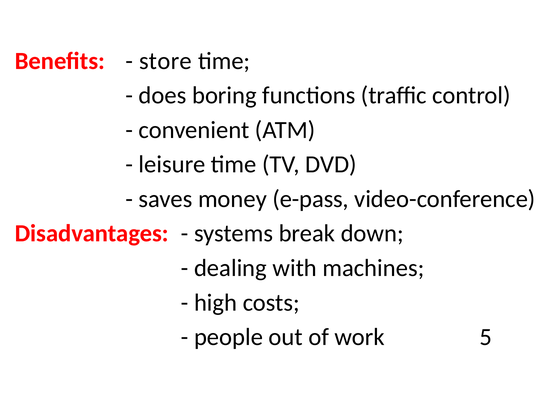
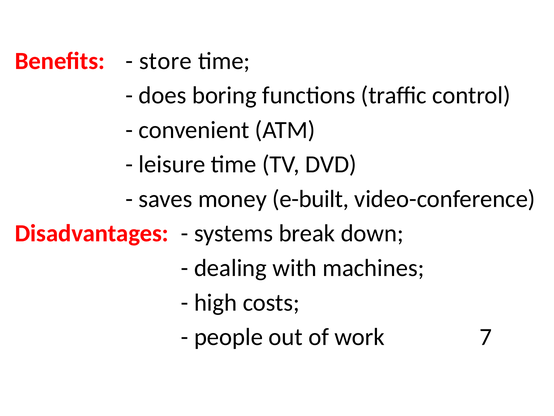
e-pass: e-pass -> e-built (311, 199)
5: 5 -> 7 (486, 337)
